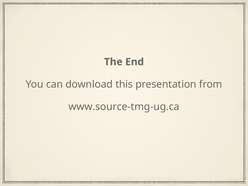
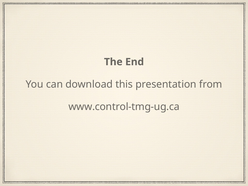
www.source-tmg-ug.ca: www.source-tmg-ug.ca -> www.control-tmg-ug.ca (124, 107)
